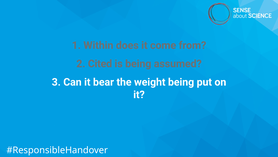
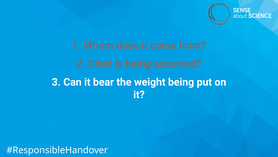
Within: Within -> Whom (98, 45)
